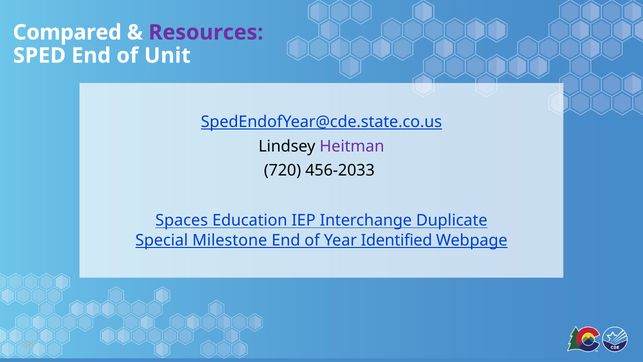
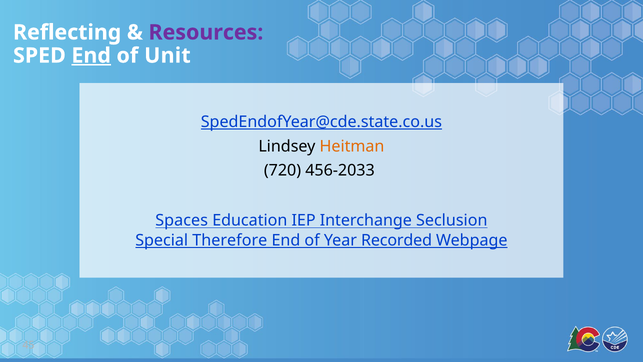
Compared: Compared -> Reflecting (67, 32)
End underline: none -> present (91, 56)
Heitman colour: purple -> orange (352, 146)
Duplicate: Duplicate -> Seclusion (452, 220)
Milestone: Milestone -> Therefore (230, 240)
Identified: Identified -> Recorded (397, 240)
